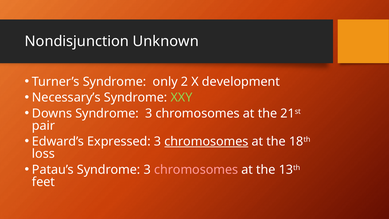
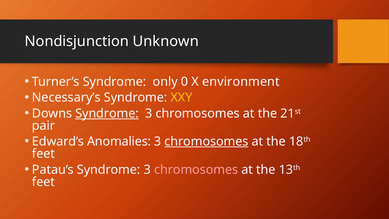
2: 2 -> 0 (185, 82)
development: development -> environment (241, 82)
XXY colour: light green -> yellow (181, 98)
Syndrome underline: none -> present (107, 113)
Expressed: Expressed -> Anomalies (119, 141)
loss: loss -> feet (43, 154)
